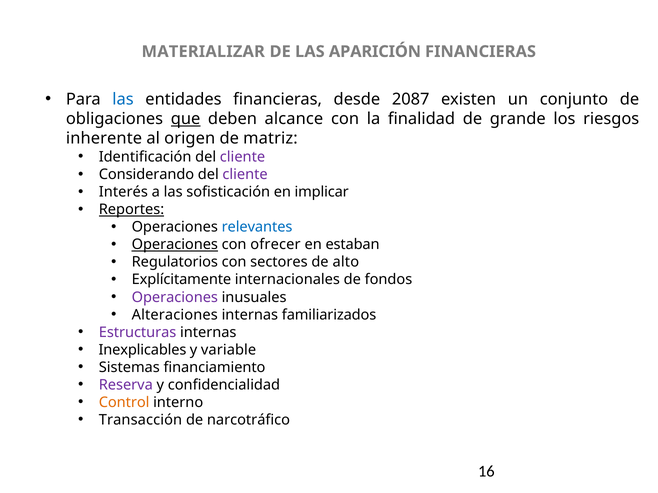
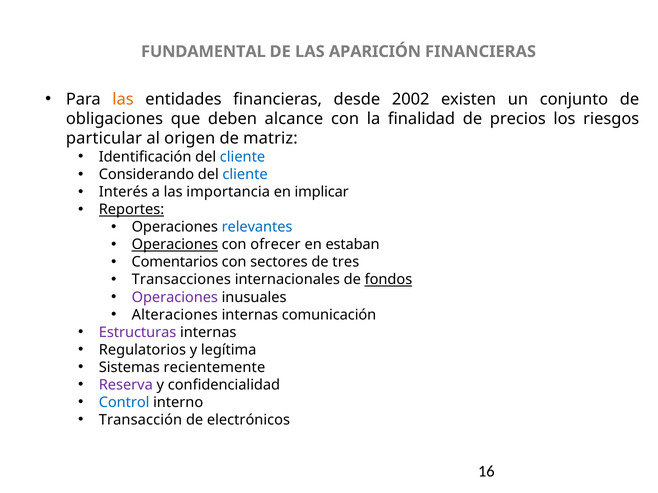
MATERIALIZAR: MATERIALIZAR -> FUNDAMENTAL (203, 52)
las colour: blue -> orange (123, 99)
2087: 2087 -> 2002 (411, 99)
que underline: present -> none (186, 119)
grande: grande -> precios (518, 119)
inherente: inherente -> particular (104, 139)
cliente colour: purple -> blue (242, 157)
cliente colour: purple -> blue (245, 175)
sofisticación: sofisticación -> importancia (228, 192)
Regulatorios: Regulatorios -> Comentarios (175, 262)
alto: alto -> tres (346, 262)
Explícitamente: Explícitamente -> Transacciones (181, 280)
fondos underline: none -> present (388, 280)
familiarizados: familiarizados -> comunicación (329, 315)
Inexplicables: Inexplicables -> Regulatorios (142, 350)
variable: variable -> legítima (229, 350)
financiamiento: financiamiento -> recientemente (214, 368)
Control colour: orange -> blue (124, 403)
narcotráfico: narcotráfico -> electrónicos (248, 420)
